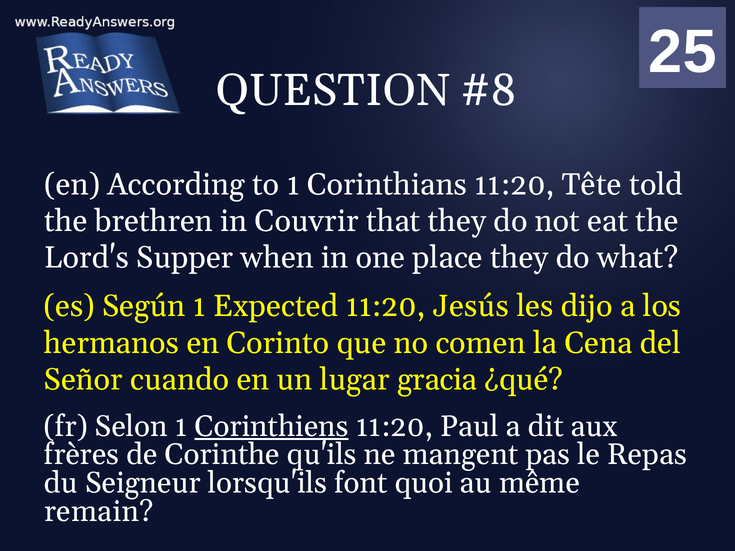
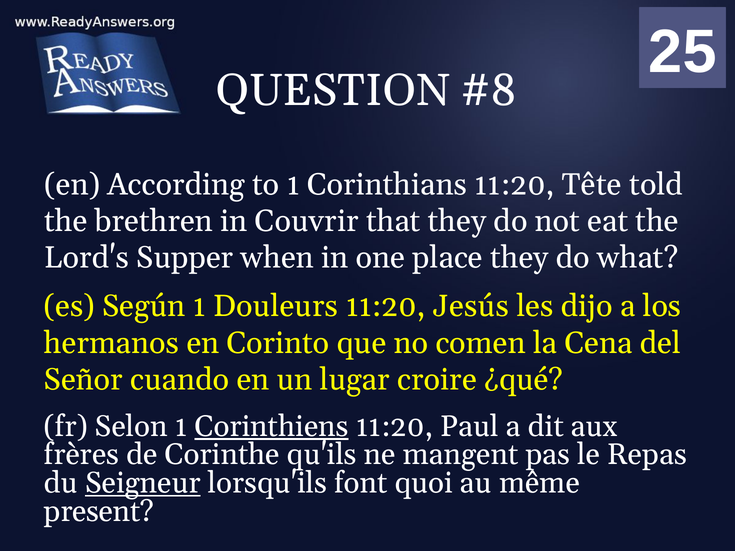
Expected: Expected -> Douleurs (276, 306)
gracia: gracia -> croire (437, 380)
Seigneur underline: none -> present (143, 483)
remain: remain -> present (99, 512)
